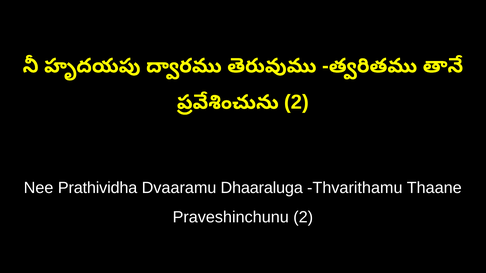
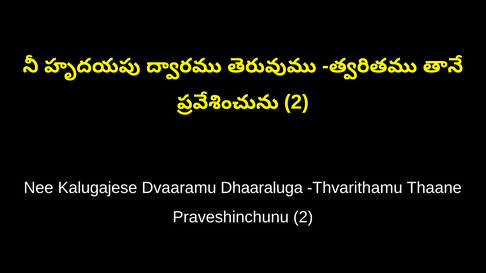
Prathividha: Prathividha -> Kalugajese (98, 188)
